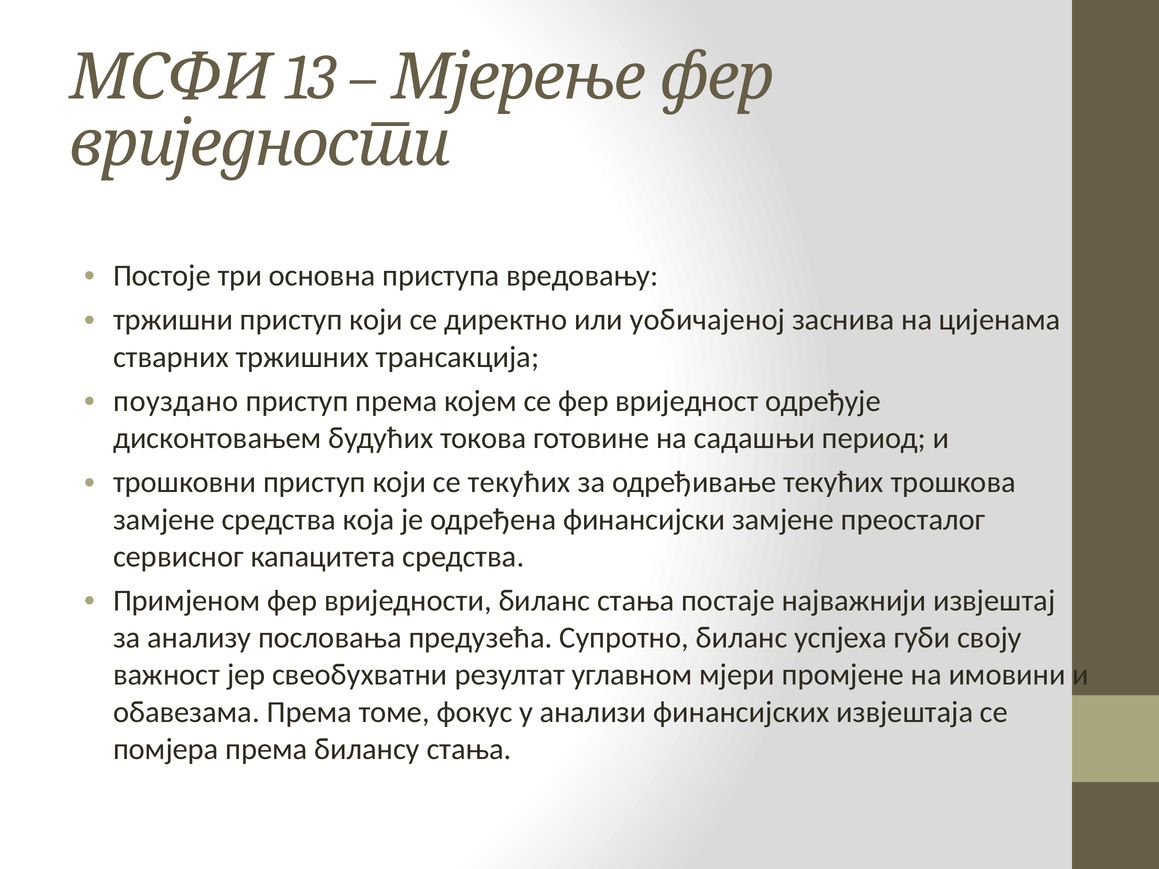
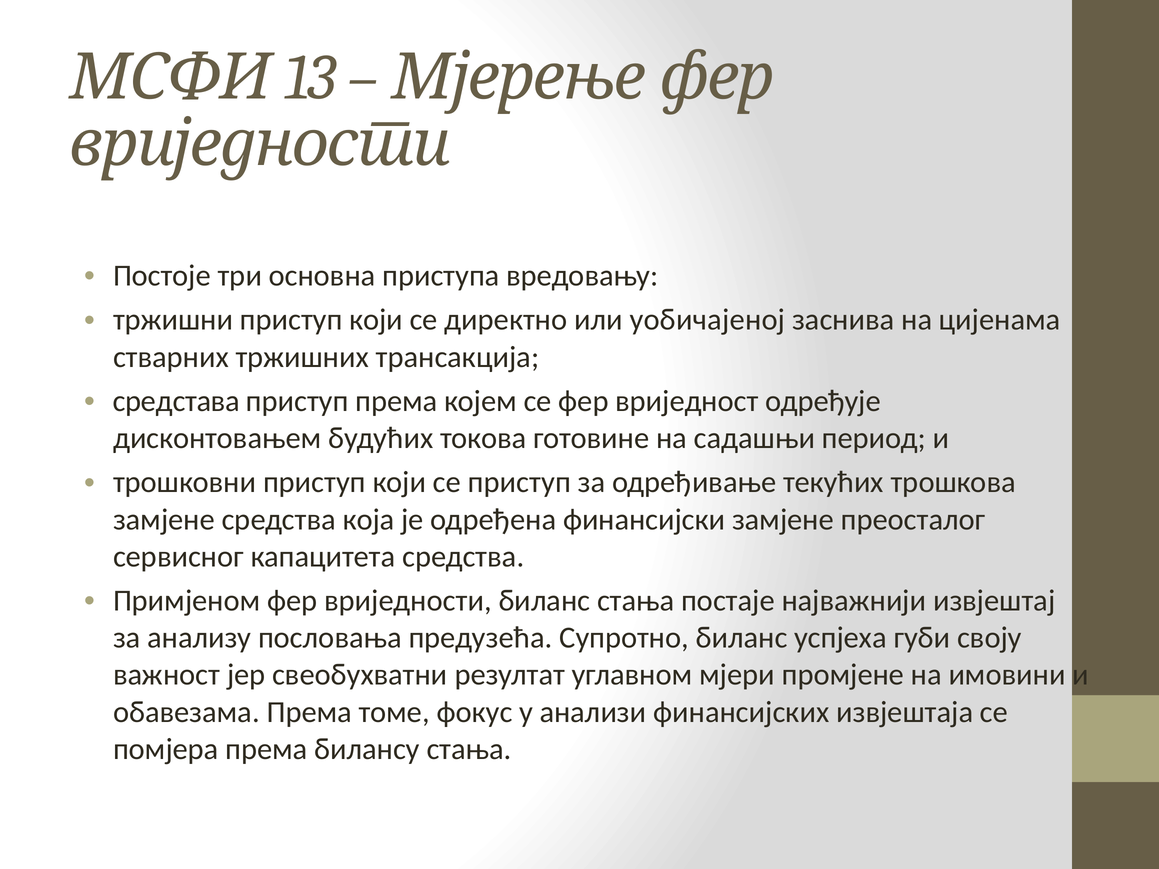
поуздано: поуздано -> средстава (176, 401)
се текућих: текућих -> приступ (519, 482)
